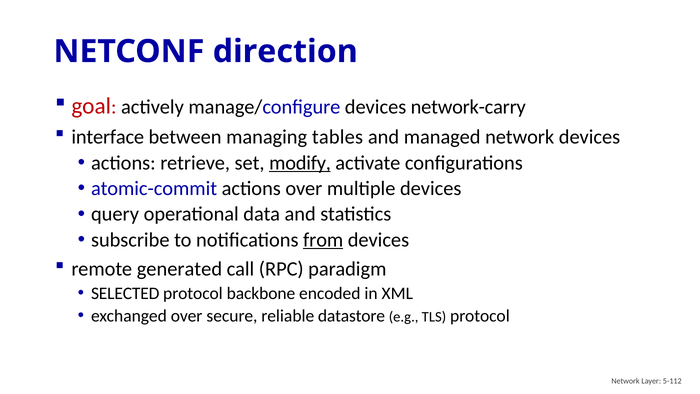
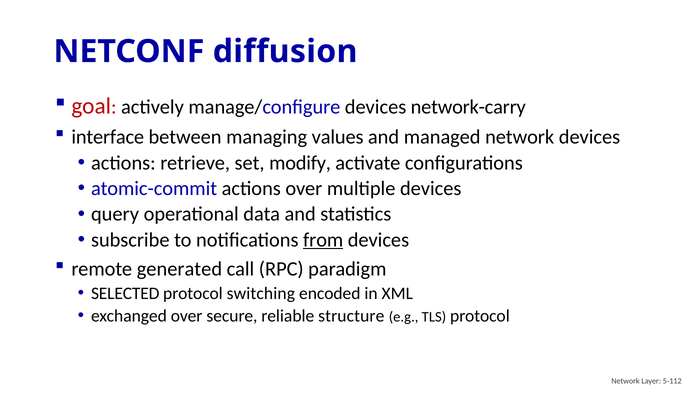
direction: direction -> diffusion (285, 51)
tables: tables -> values (338, 137)
modify underline: present -> none (300, 163)
backbone: backbone -> switching (261, 293)
datastore: datastore -> structure (351, 316)
